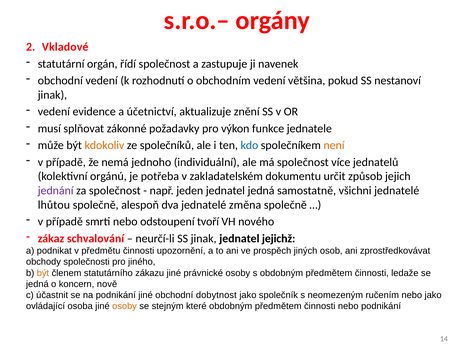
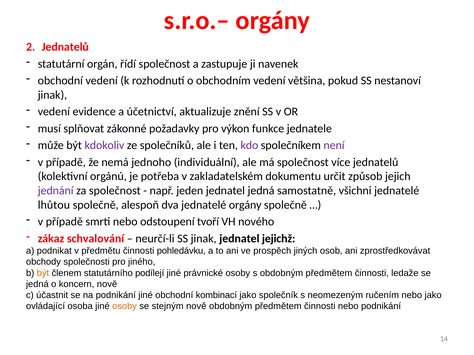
Vkladové: Vkladové -> Jednatelů (65, 47)
kdokoliv colour: orange -> purple (104, 146)
kdo colour: blue -> purple (249, 146)
není colour: orange -> purple (334, 146)
jednatelé změna: změna -> orgány (245, 205)
upozornění: upozornění -> pohledávku (181, 251)
zákazu: zákazu -> podílejí (150, 273)
dobytnost: dobytnost -> kombinací (216, 296)
stejným které: které -> nově (196, 307)
